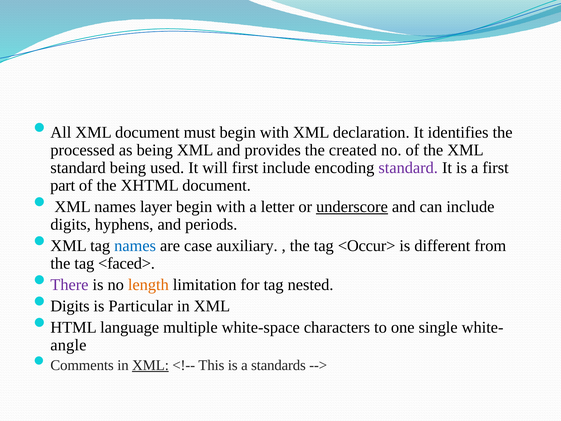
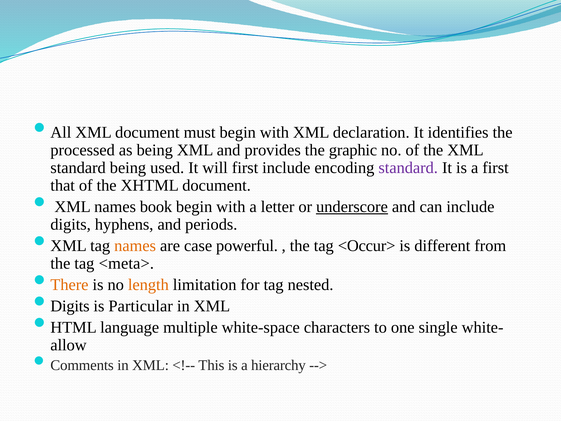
created: created -> graphic (353, 150)
part: part -> that (63, 185)
layer: layer -> book (156, 207)
names colour: blue -> orange (135, 246)
auxiliary: auxiliary -> powerful (247, 246)
<faced>: <faced> -> <meta> (126, 263)
There colour: purple -> orange (69, 285)
angle: angle -> allow (69, 345)
XML underline: present -> none (151, 365)
standards: standards -> hierarchy (278, 365)
